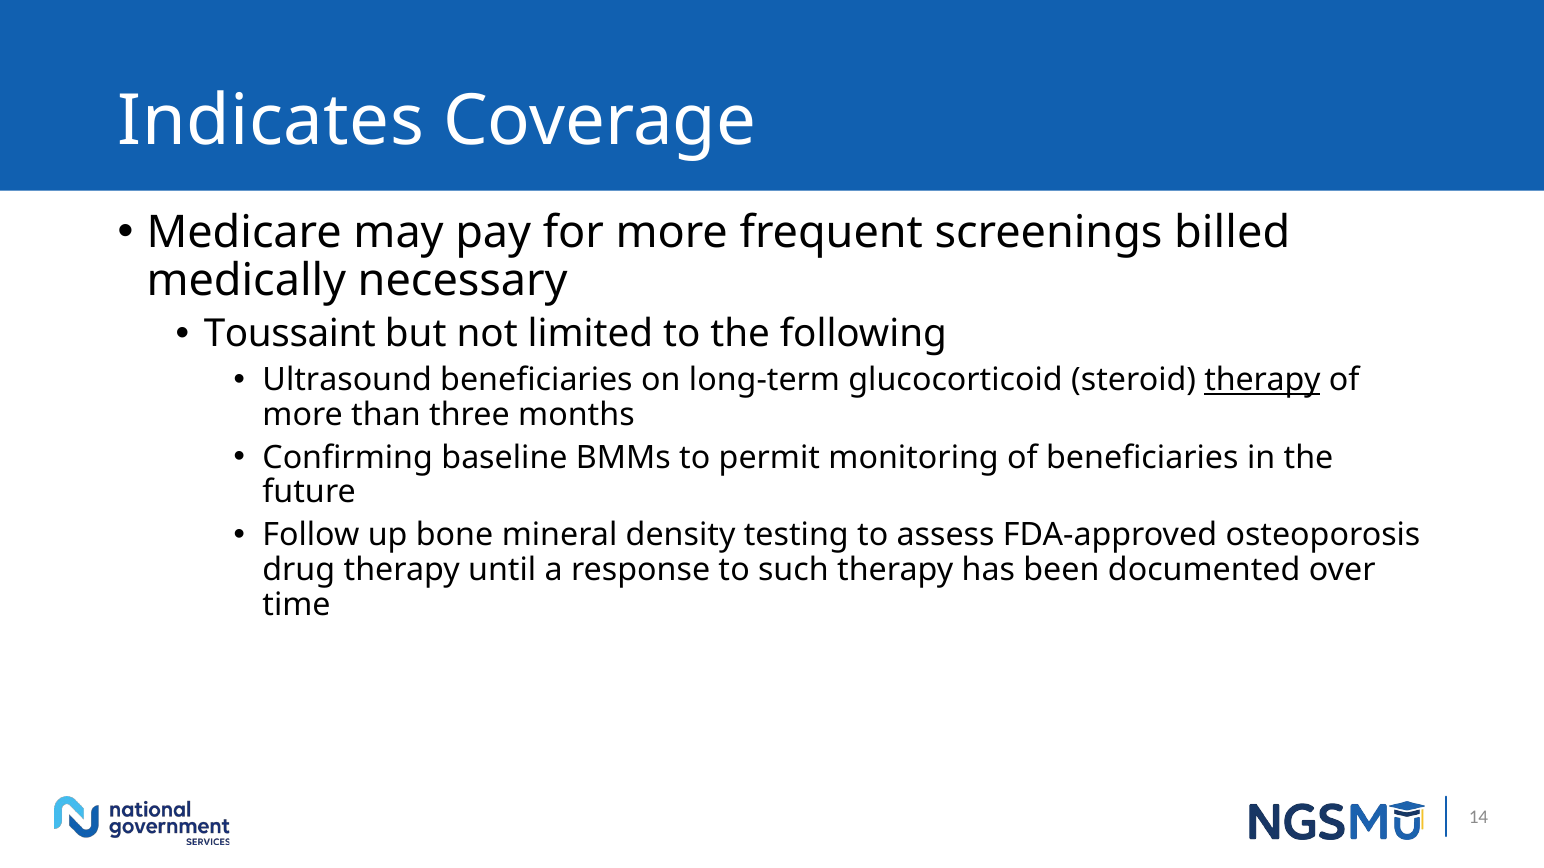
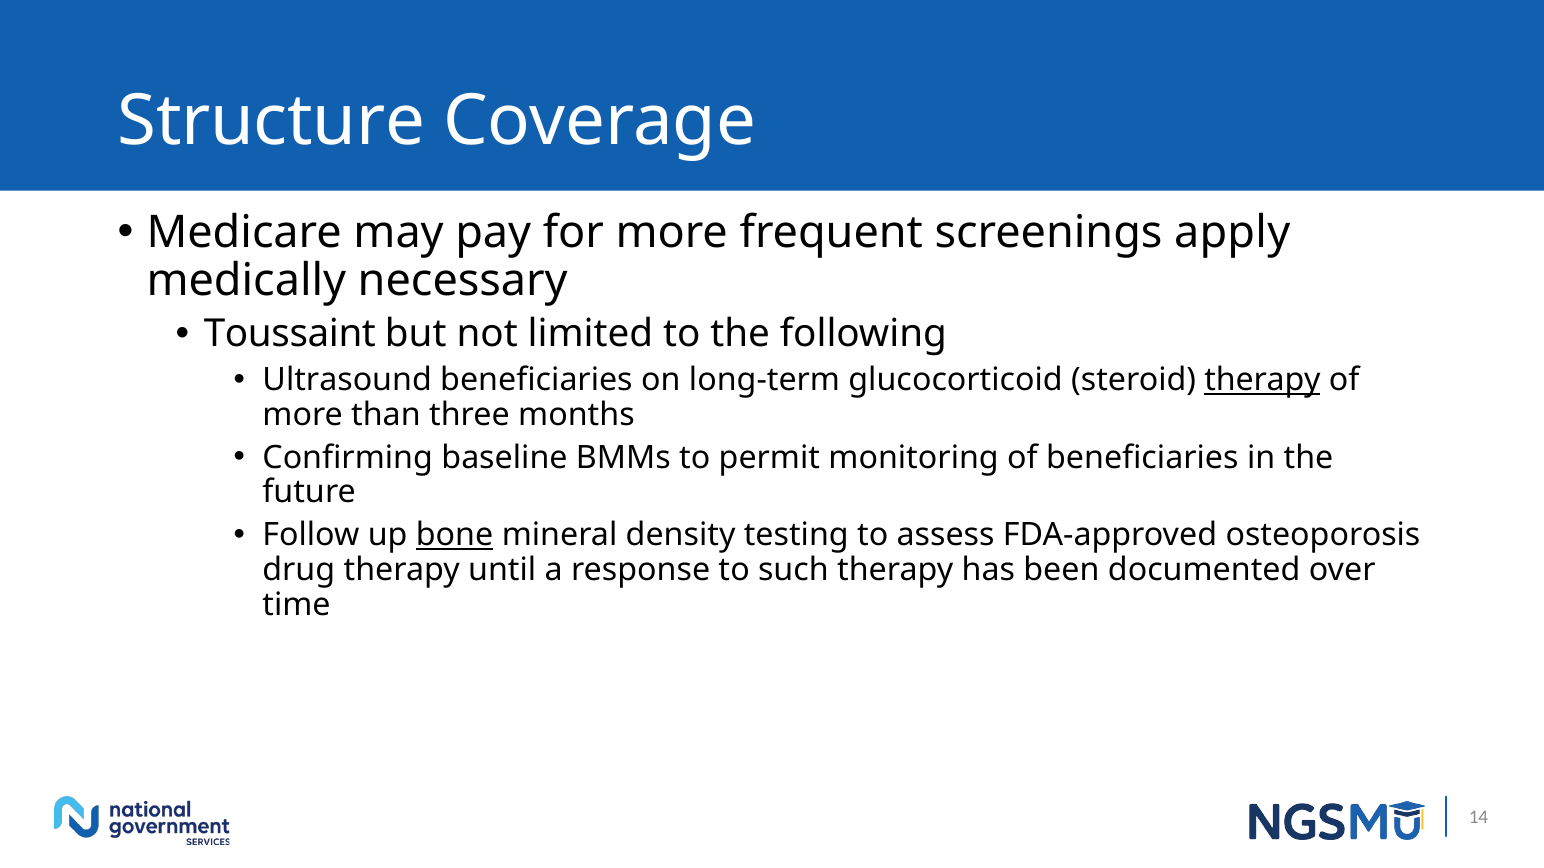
Indicates: Indicates -> Structure (271, 121)
billed: billed -> apply (1232, 232)
bone underline: none -> present (455, 535)
